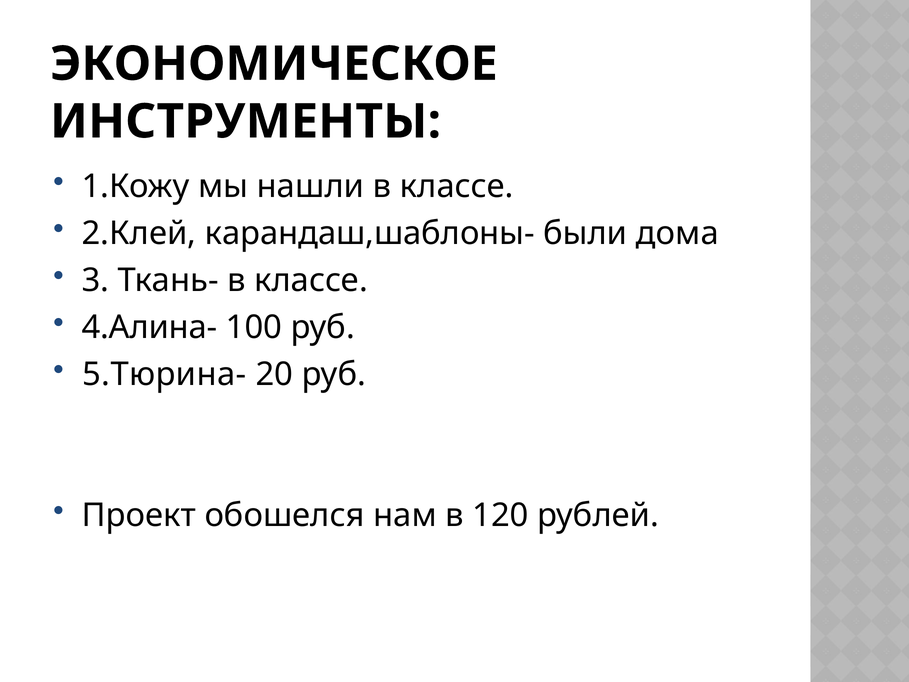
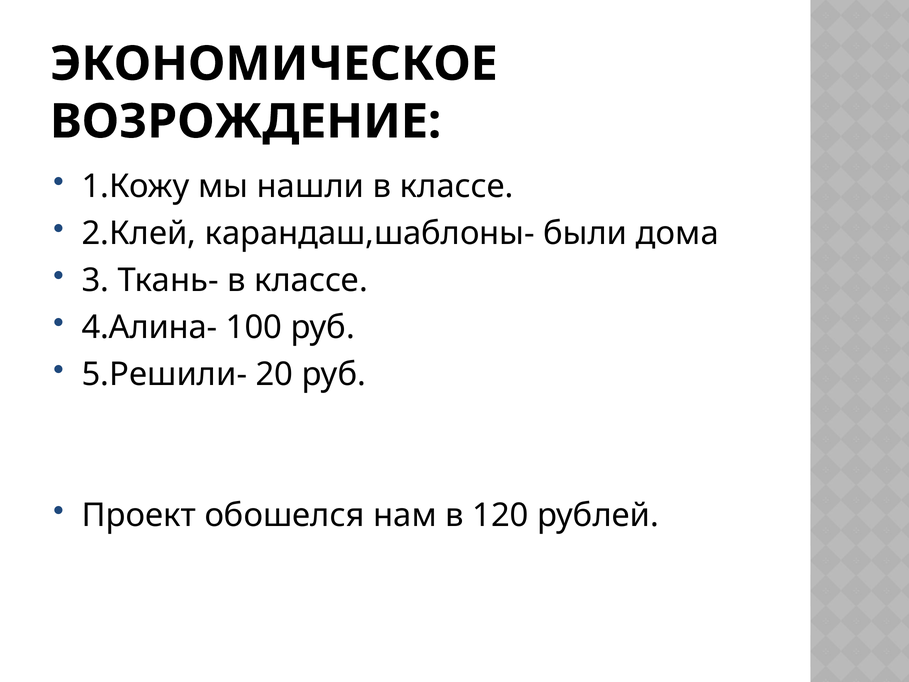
ИНСТРУМЕНТЫ: ИНСТРУМЕНТЫ -> ВОЗРОЖДЕНИЕ (246, 122)
5.Тюрина-: 5.Тюрина- -> 5.Решили- (164, 374)
